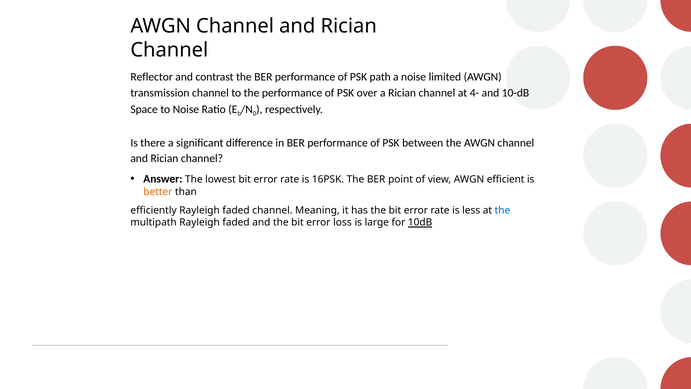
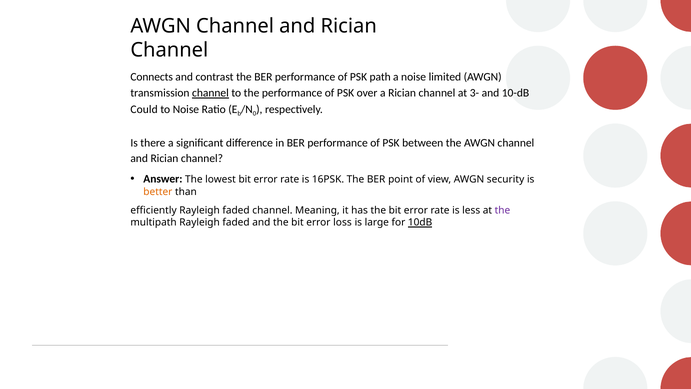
Reflector: Reflector -> Connects (152, 77)
channel underline: none -> present (210, 93)
4-: 4- -> 3- (474, 93)
Space: Space -> Could (144, 109)
efficient: efficient -> security (506, 179)
the colour: blue -> purple (502, 210)
